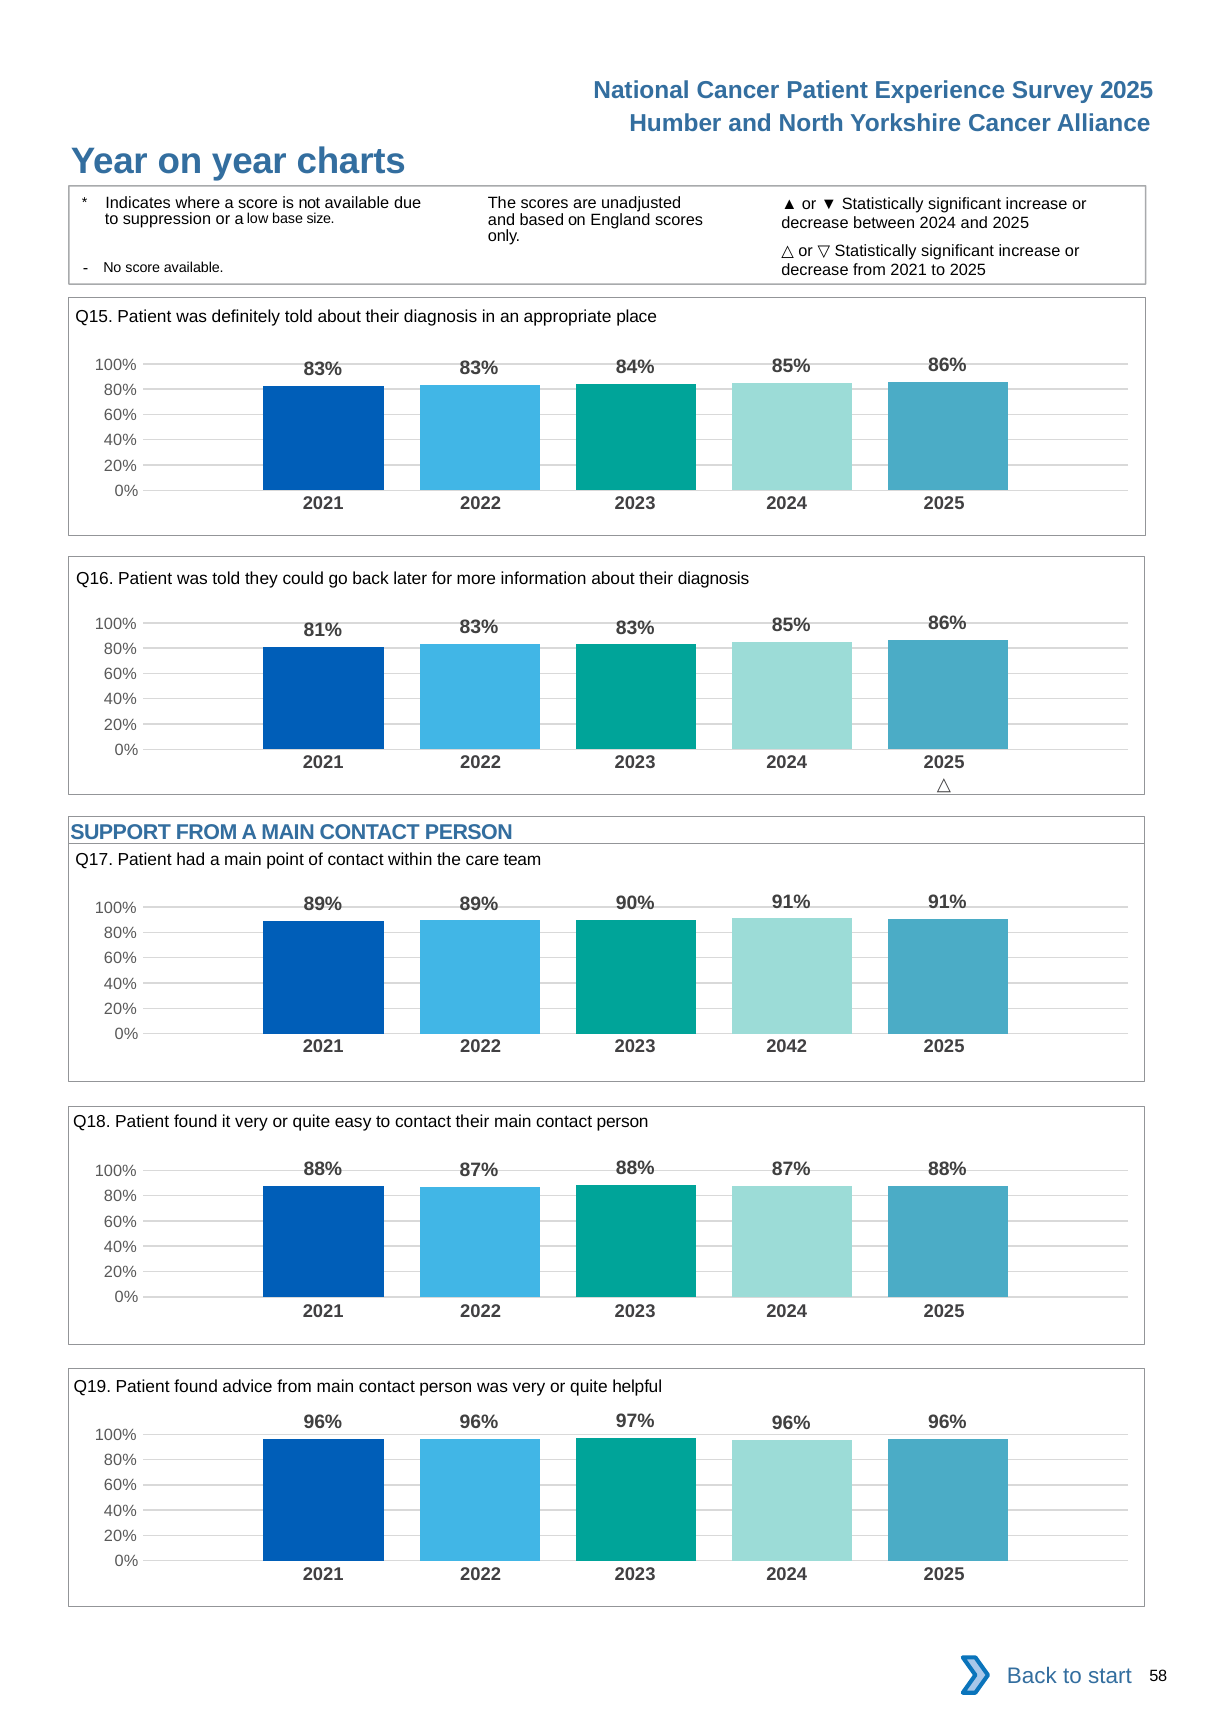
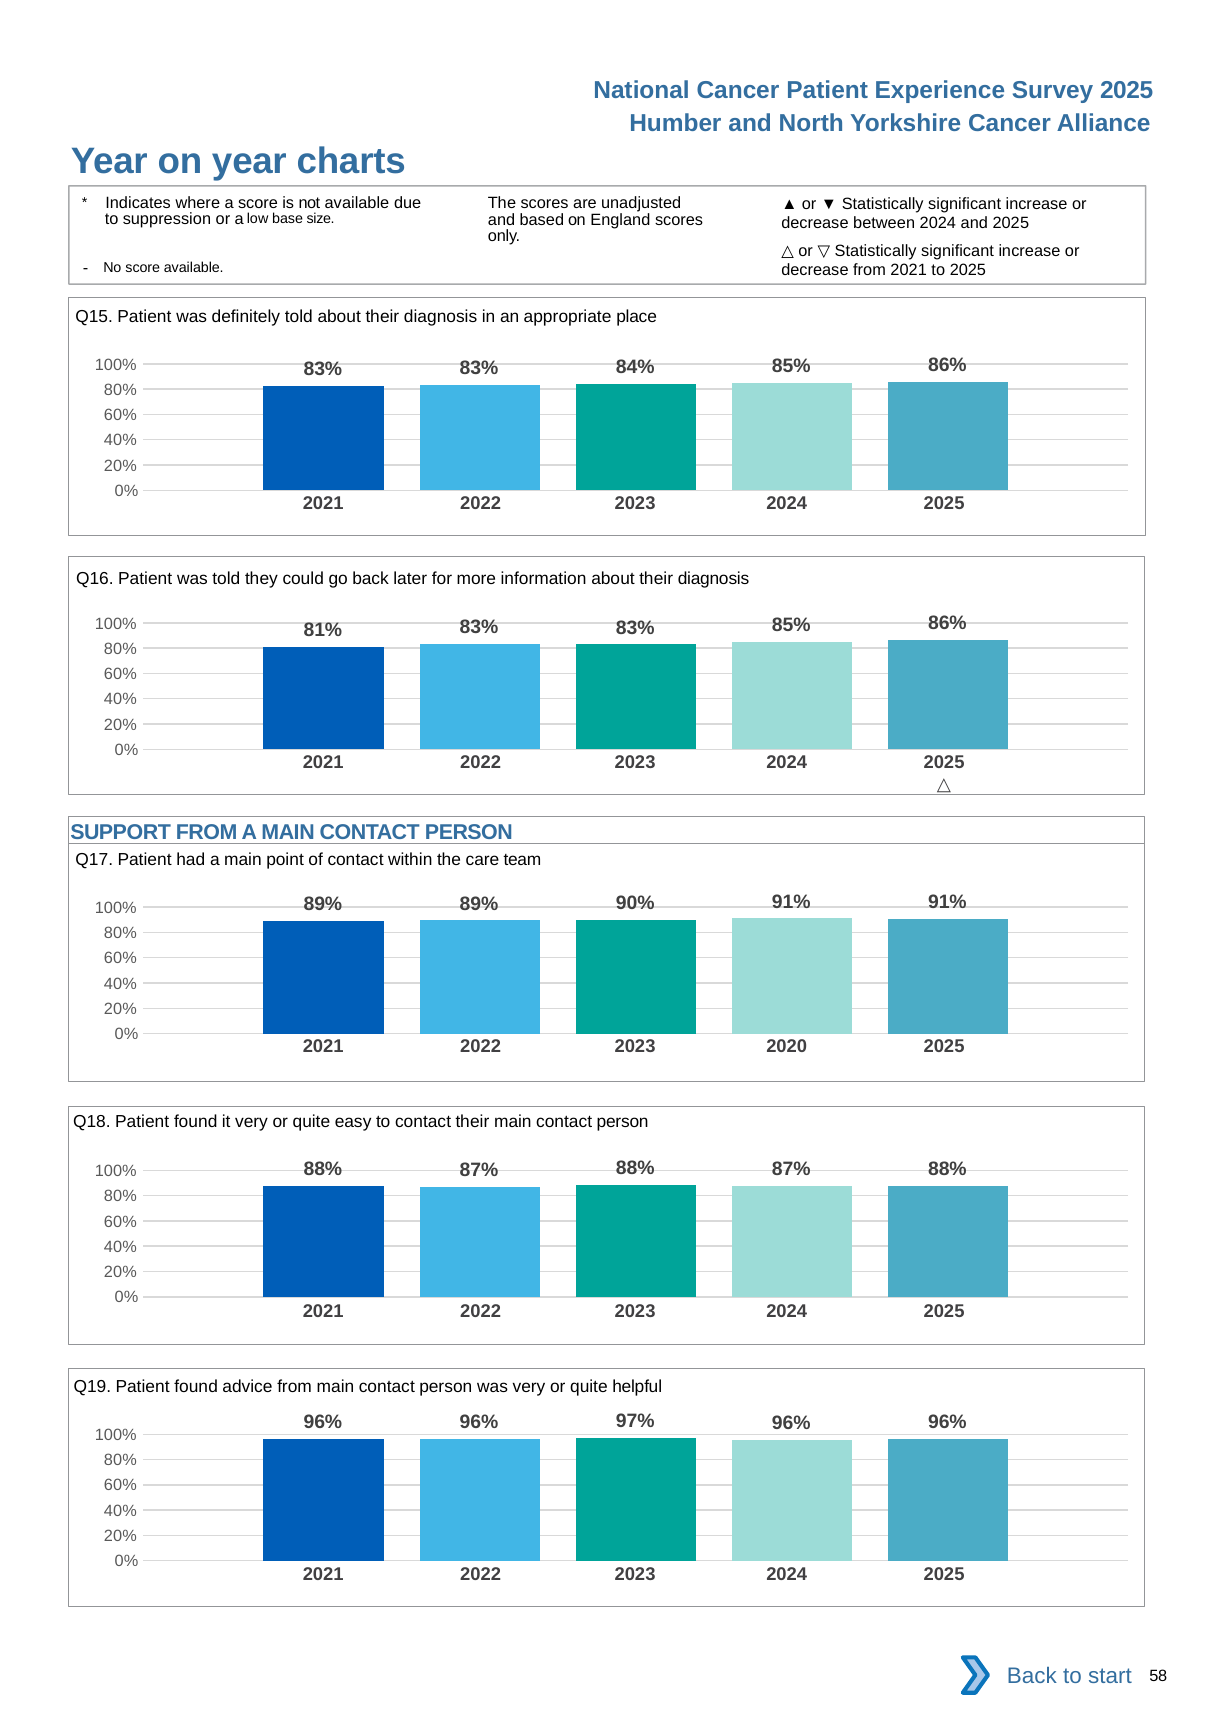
2042: 2042 -> 2020 (787, 1047)
